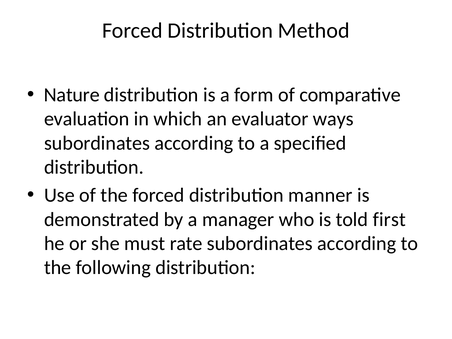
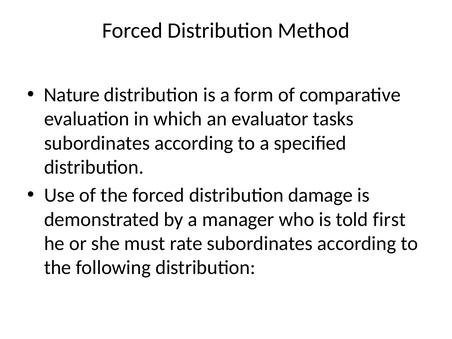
ways: ways -> tasks (333, 119)
manner: manner -> damage (320, 195)
